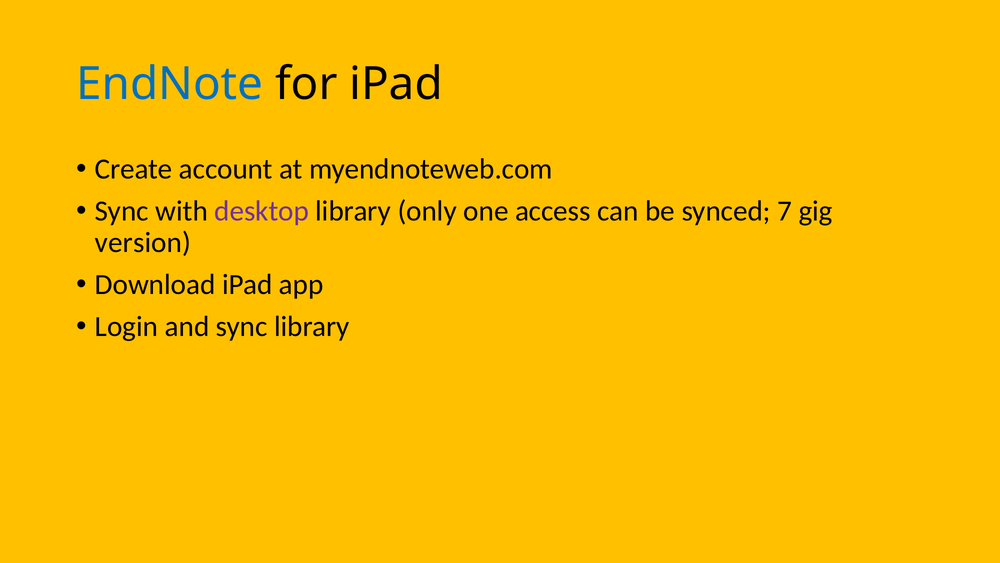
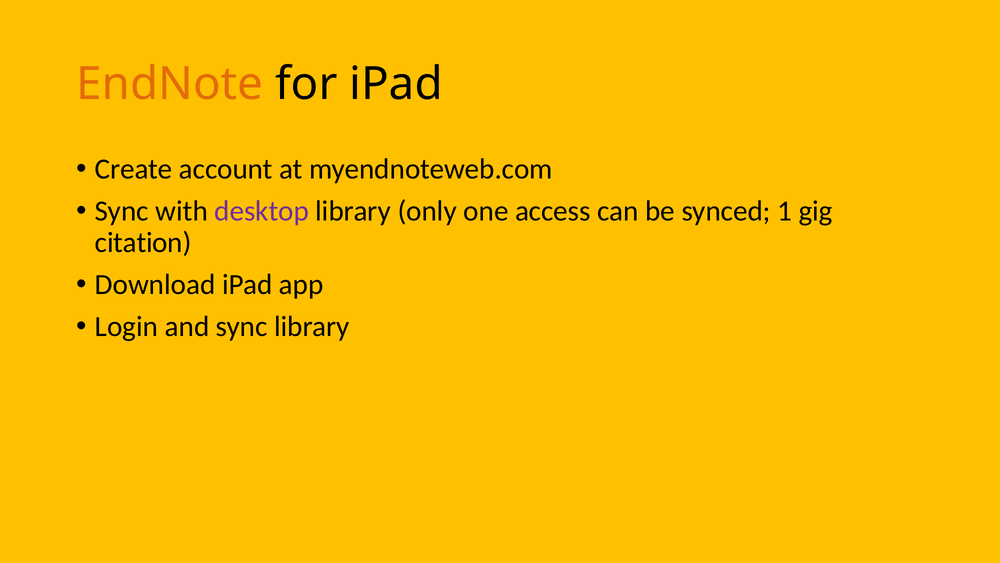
EndNote colour: blue -> orange (170, 84)
7: 7 -> 1 (785, 211)
version: version -> citation (143, 243)
